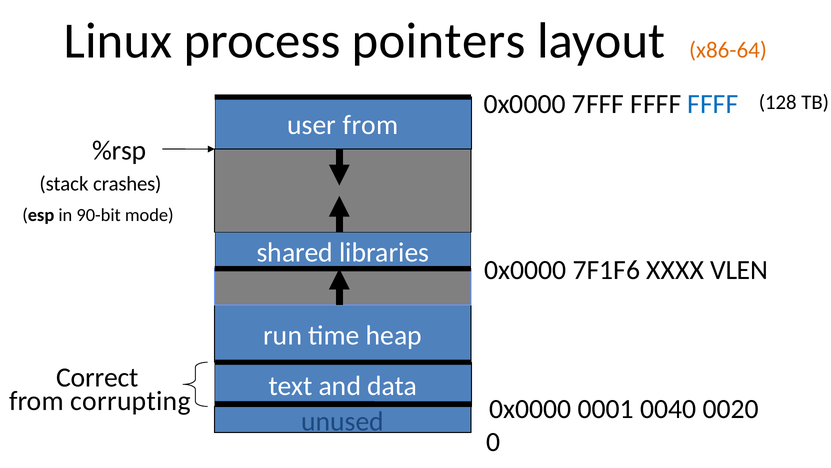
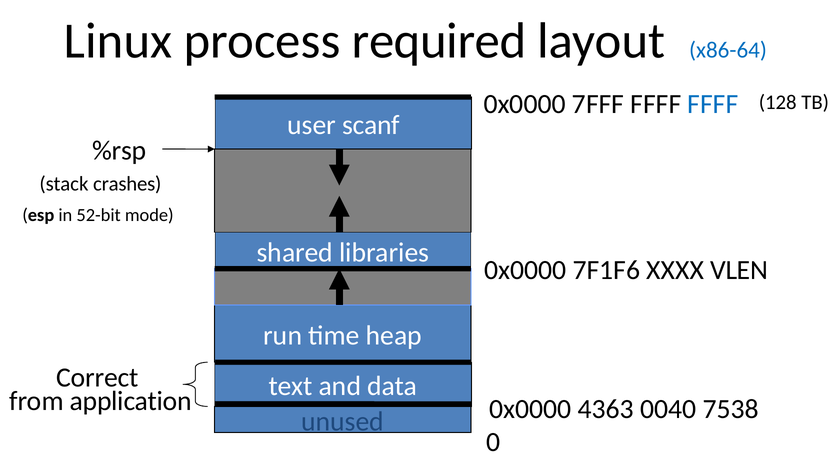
pointers: pointers -> required (439, 41)
x86-64 colour: orange -> blue (728, 50)
user from: from -> scanf (371, 125)
90-bit: 90-bit -> 52-bit (99, 215)
corrupting: corrupting -> application (131, 401)
0001: 0001 -> 4363 (606, 409)
0020: 0020 -> 7538 (731, 409)
